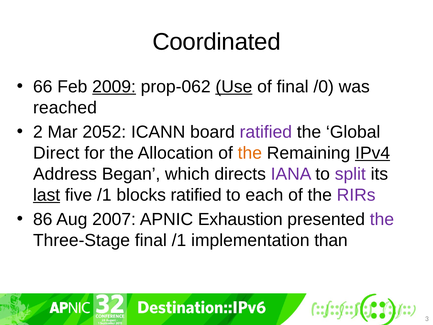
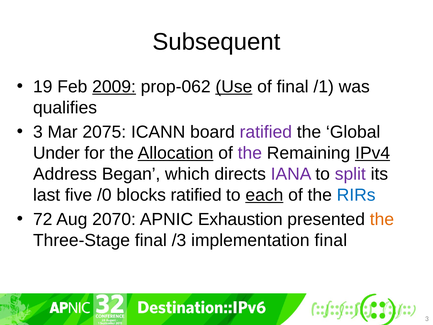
Coordinated: Coordinated -> Subsequent (216, 42)
66: 66 -> 19 (43, 87)
/0: /0 -> /1 (324, 87)
reached: reached -> qualifies (65, 108)
2: 2 -> 3 (38, 132)
2052: 2052 -> 2075 (104, 132)
Direct: Direct -> Under (56, 153)
Allocation underline: none -> present (176, 153)
the colour: orange -> purple (250, 153)
last underline: present -> none (47, 195)
five /1: /1 -> /0 (104, 195)
each underline: none -> present (264, 195)
RIRs colour: purple -> blue (356, 195)
86: 86 -> 72 (43, 219)
2007: 2007 -> 2070 (114, 219)
the colour: purple -> orange (382, 219)
final /1: /1 -> /3 (179, 240)
implementation than: than -> final (331, 240)
